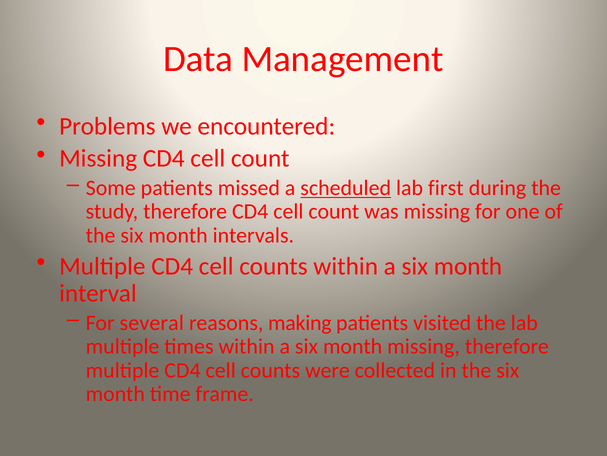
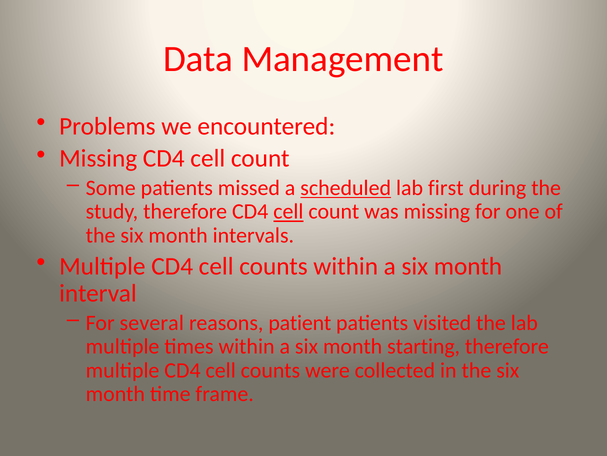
cell underline: none -> present (288, 211)
making: making -> patient (300, 322)
month missing: missing -> starting (424, 346)
